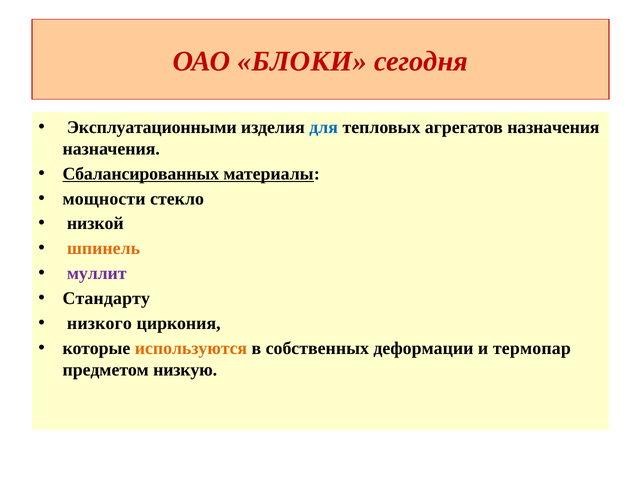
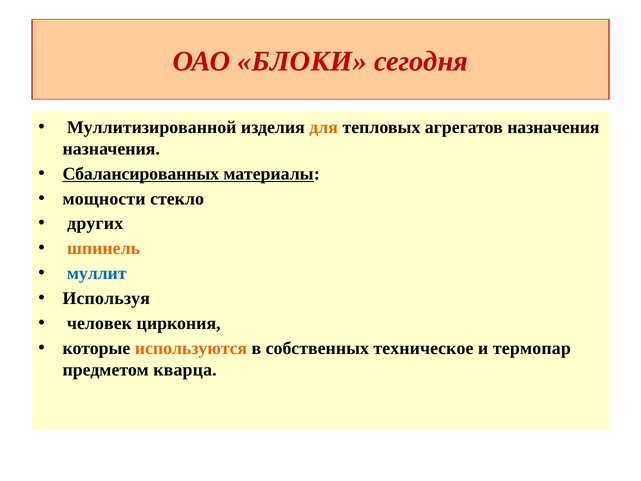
Эксплуатационными: Эксплуатационными -> Муллитизированной (152, 127)
для colour: blue -> orange (324, 127)
низкой: низкой -> других (95, 223)
муллит colour: purple -> blue (97, 273)
Стандарту: Стандарту -> Используя (106, 298)
низкого: низкого -> человек (99, 323)
деформации: деформации -> техническое (423, 348)
низкую: низкую -> кварца (185, 370)
